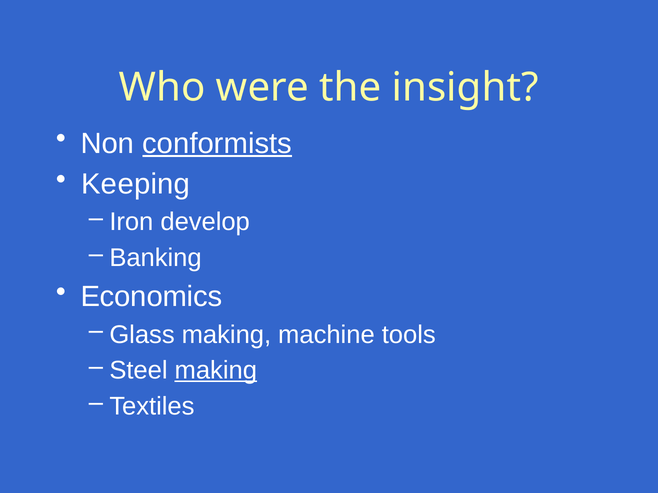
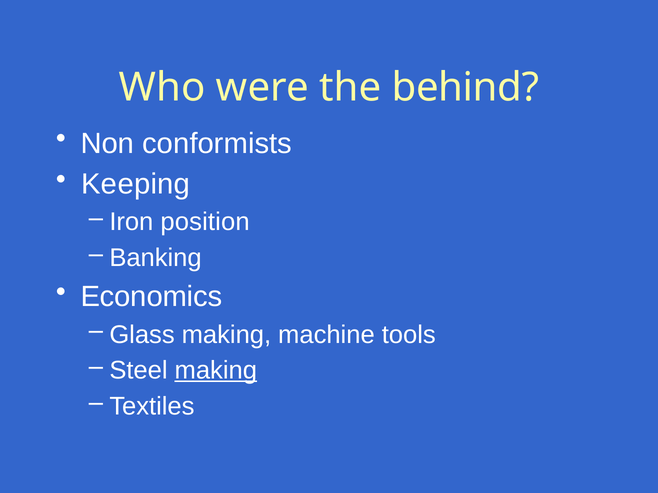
insight: insight -> behind (465, 88)
conformists underline: present -> none (217, 144)
develop: develop -> position (205, 222)
